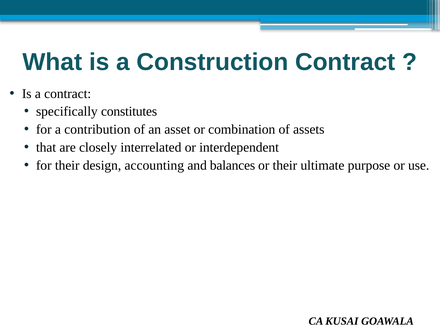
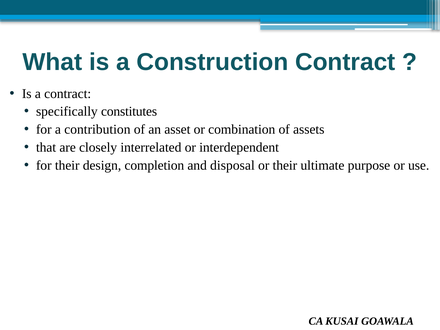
accounting: accounting -> completion (154, 165)
balances: balances -> disposal (232, 165)
